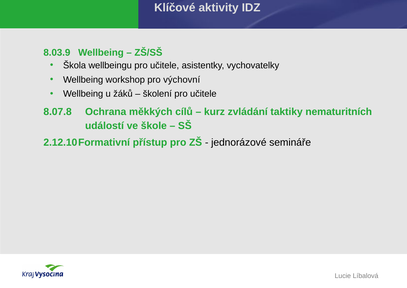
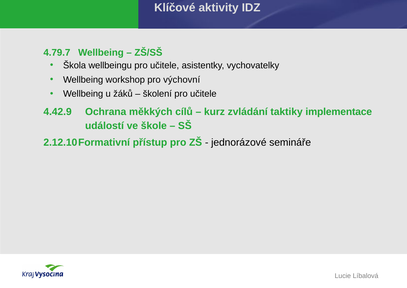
8.03.9: 8.03.9 -> 4.79.7 (57, 53)
8.07.8: 8.07.8 -> 4.42.9 (58, 112)
nematuritních: nematuritních -> implementace (339, 112)
